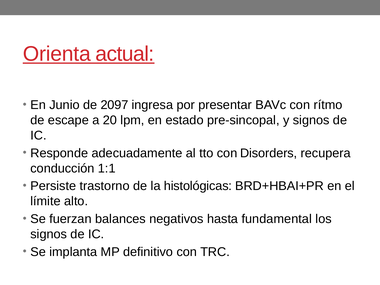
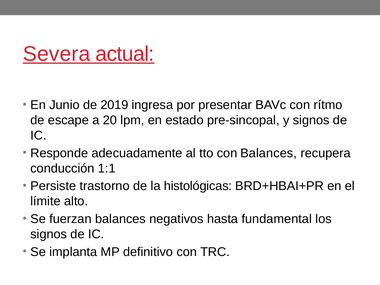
Orienta: Orienta -> Severa (57, 54)
2097: 2097 -> 2019 (114, 105)
con Disorders: Disorders -> Balances (269, 153)
